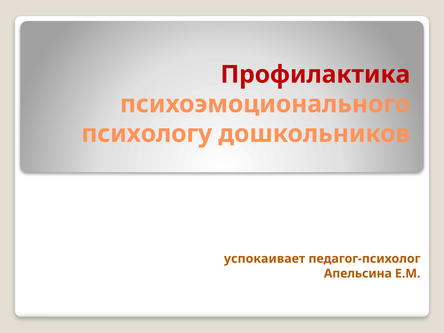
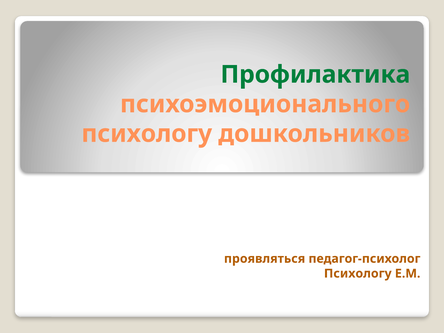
Профилактика colour: red -> green (315, 75)
успокаивает: успокаивает -> проявляться (265, 259)
Апельсина: Апельсина -> Психологу (358, 273)
